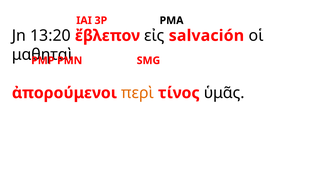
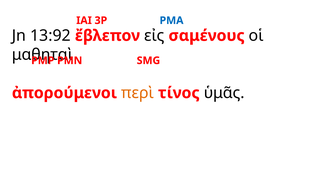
PMA colour: black -> blue (172, 20)
13:20: 13:20 -> 13:92 (50, 36)
salvación: salvación -> σαμένους (207, 36)
